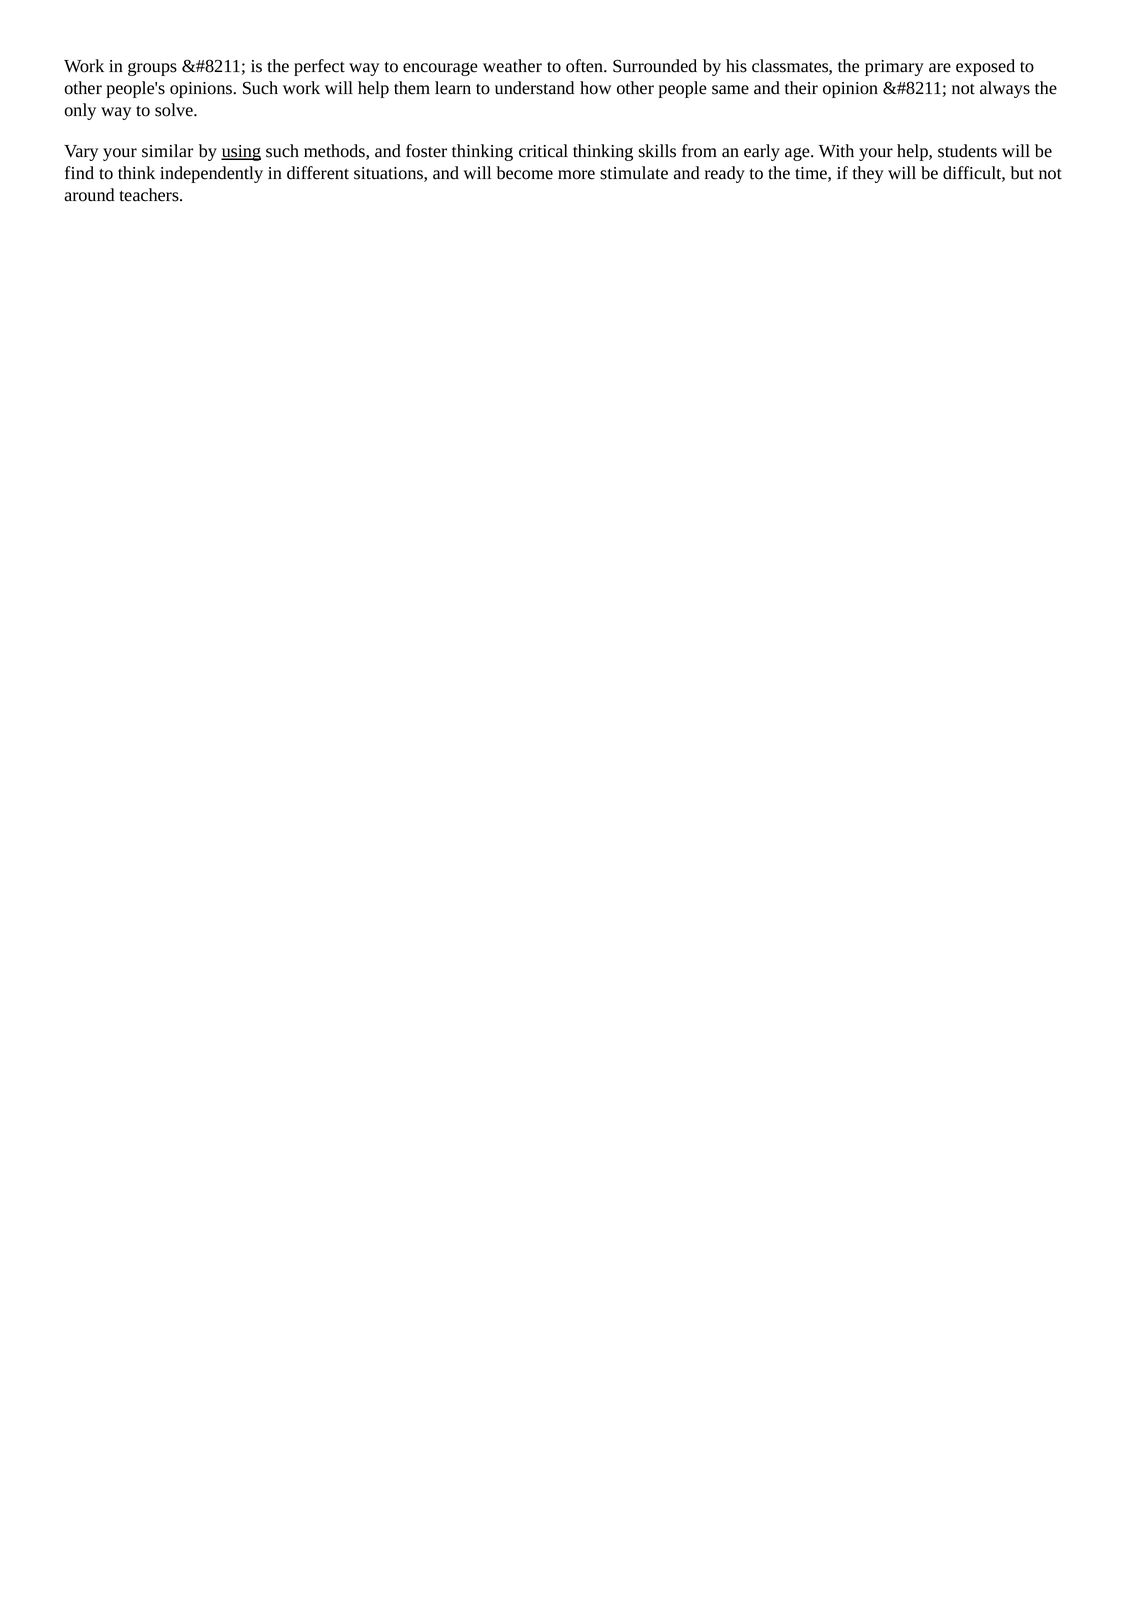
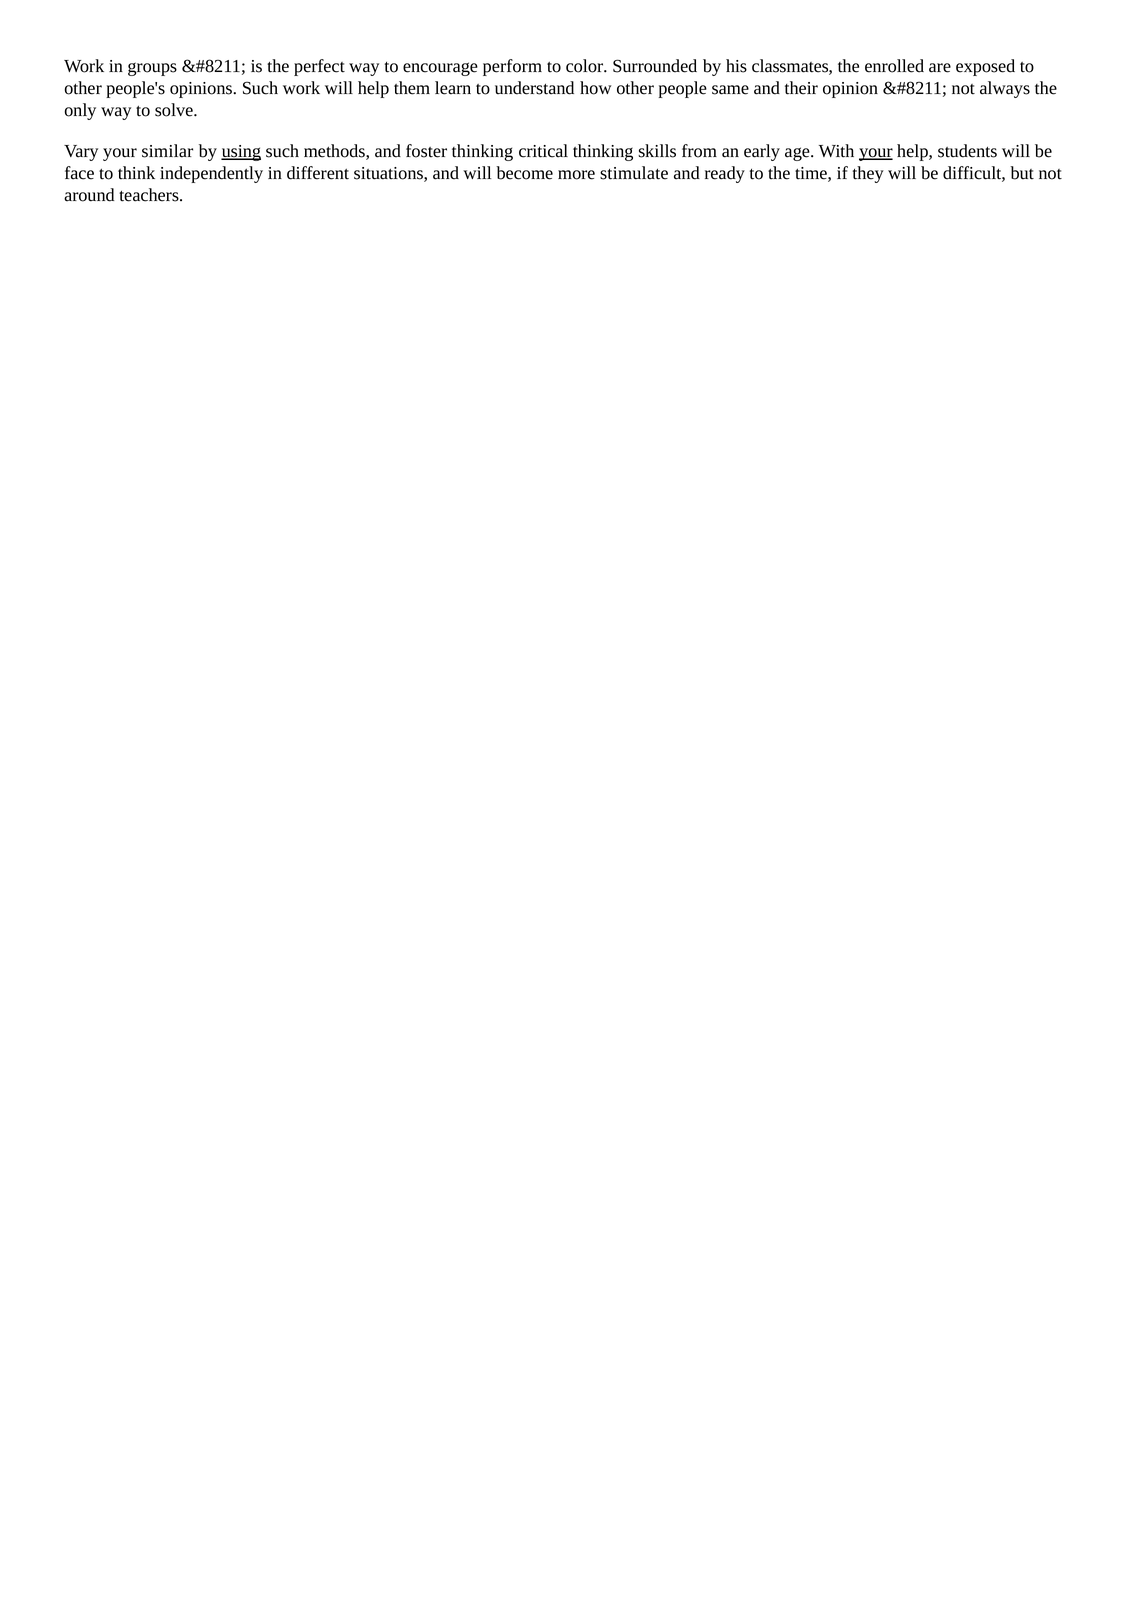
weather: weather -> perform (512, 66)
often: often -> color (587, 66)
primary: primary -> enrolled (894, 66)
your underline: none -> present (876, 151)
find: find -> face (79, 173)
